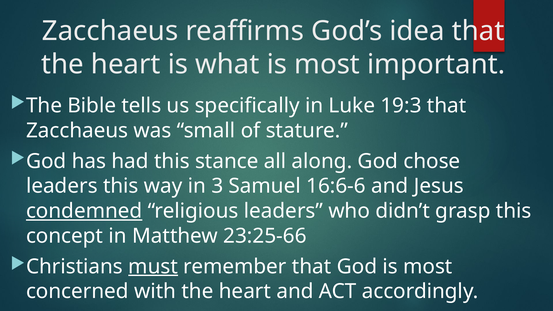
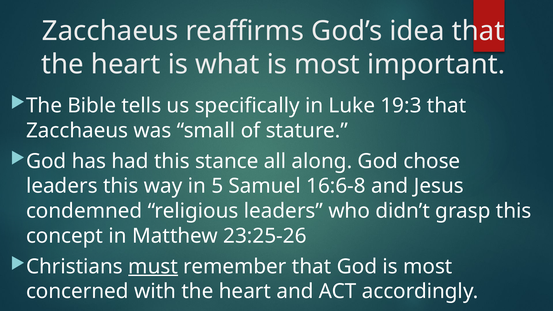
3: 3 -> 5 (217, 186)
16:6-6: 16:6-6 -> 16:6-8 (336, 186)
condemned underline: present -> none (84, 211)
23:25-66: 23:25-66 -> 23:25-26 (265, 236)
